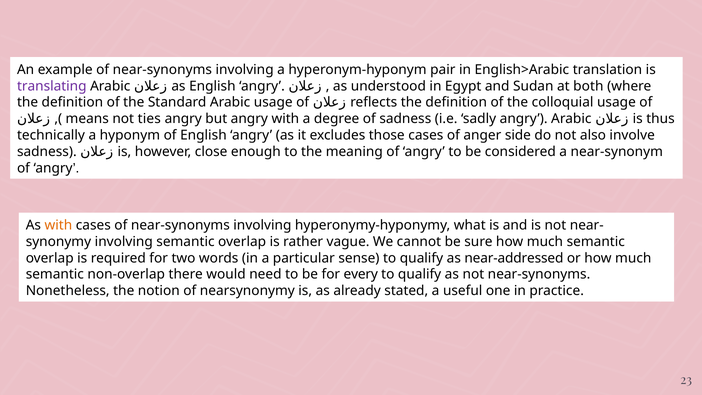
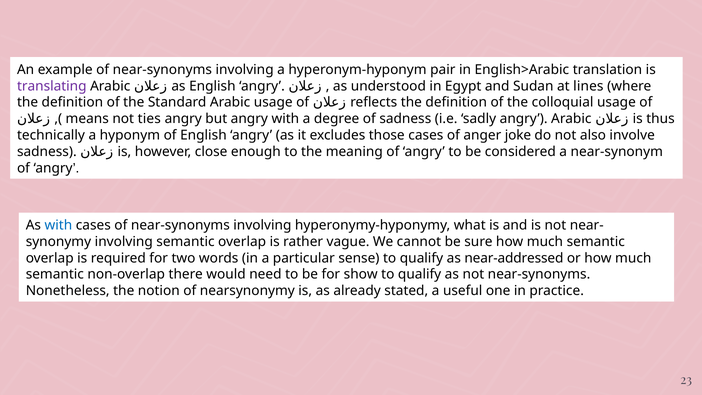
both: both -> lines (588, 86)
side: side -> joke (518, 135)
with colour: orange -> blue (58, 225)
every: every -> show (361, 274)
